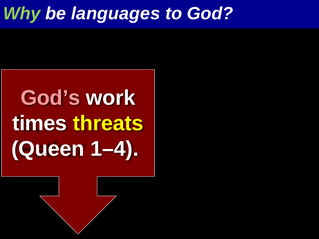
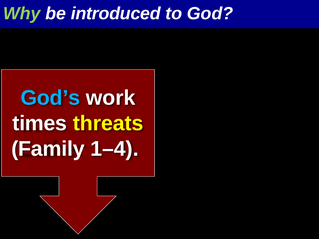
languages: languages -> introduced (116, 13)
God’s colour: pink -> light blue (50, 98)
Queen: Queen -> Family (48, 149)
